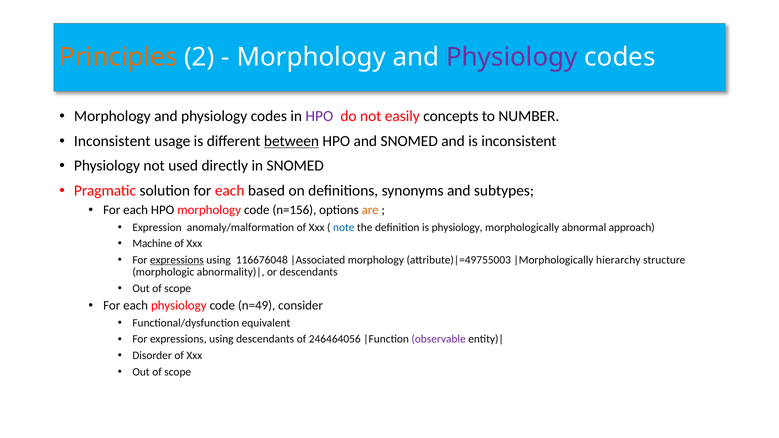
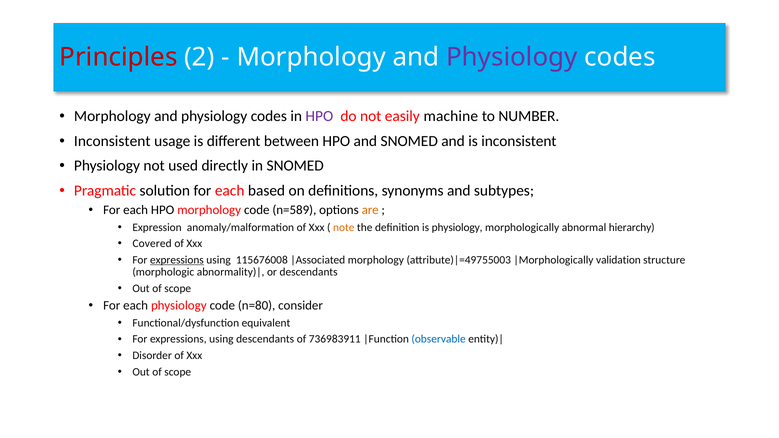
Principles colour: orange -> red (118, 57)
concepts: concepts -> machine (451, 116)
between underline: present -> none (291, 141)
n=156: n=156 -> n=589 (294, 210)
note colour: blue -> orange (344, 227)
approach: approach -> hierarchy (632, 227)
Machine: Machine -> Covered (152, 244)
116676048: 116676048 -> 115676008 (262, 260)
hierarchy: hierarchy -> validation (618, 260)
n=49: n=49 -> n=80 (257, 306)
246464056: 246464056 -> 736983911 (335, 339)
observable colour: purple -> blue (439, 339)
